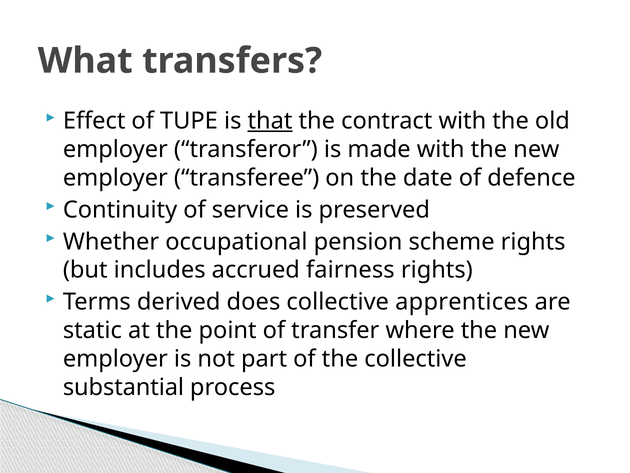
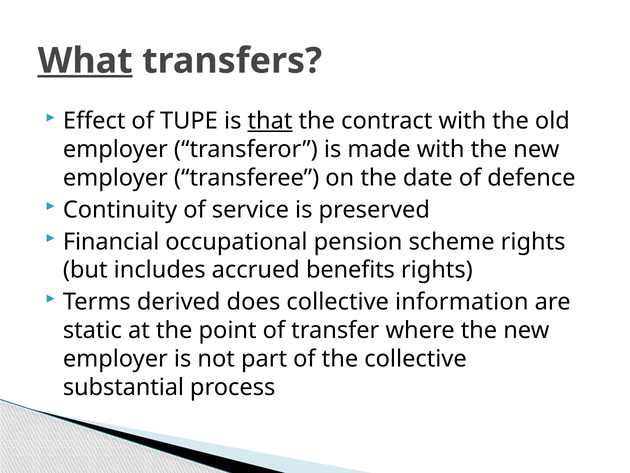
What underline: none -> present (85, 61)
Whether: Whether -> Financial (111, 241)
fairness: fairness -> benefits (350, 270)
apprentices: apprentices -> information (462, 302)
